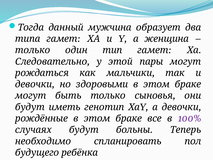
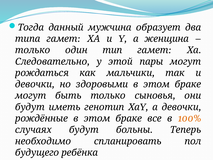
100% colour: purple -> orange (189, 118)
